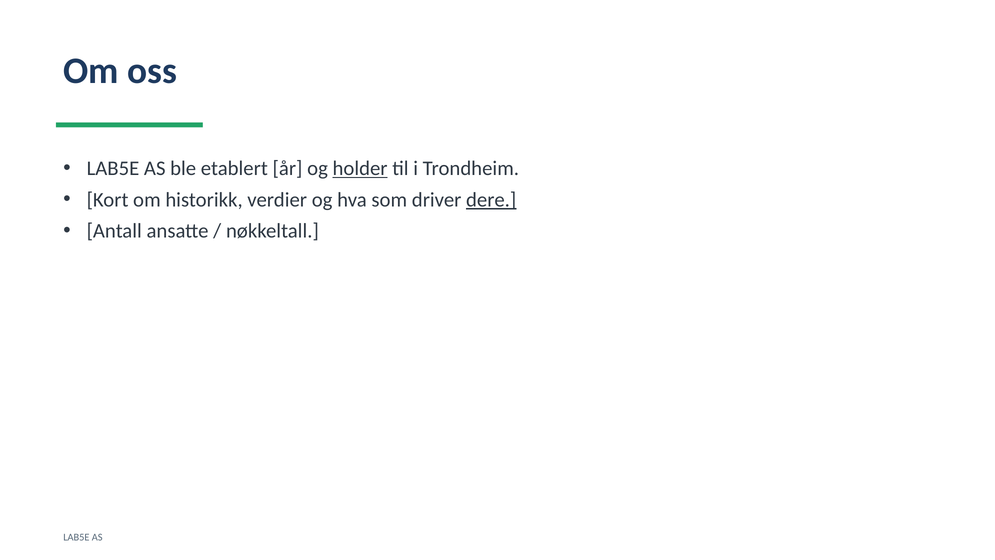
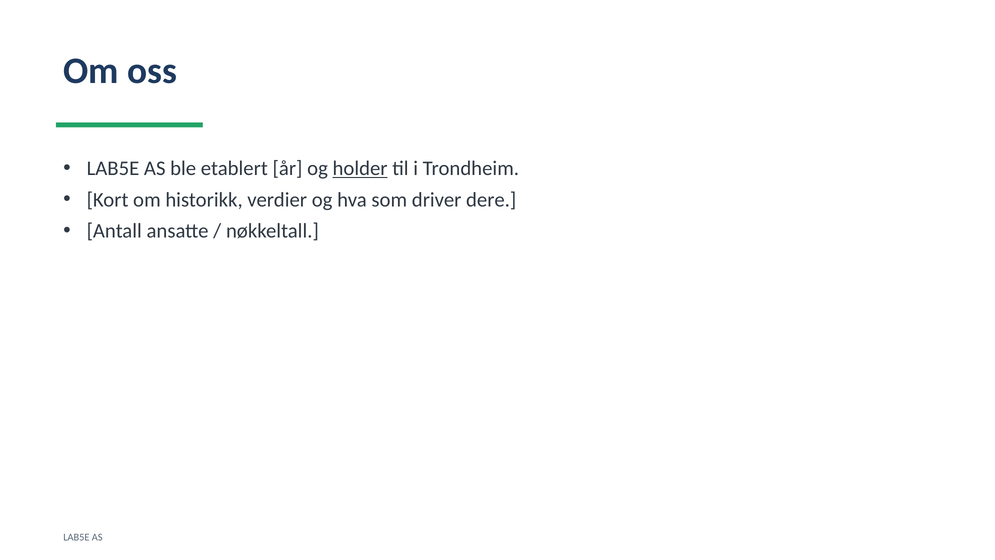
dere underline: present -> none (491, 200)
